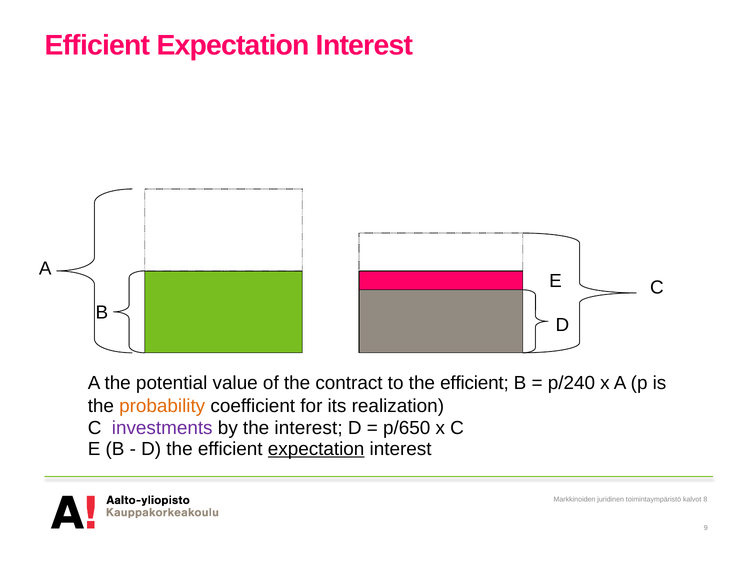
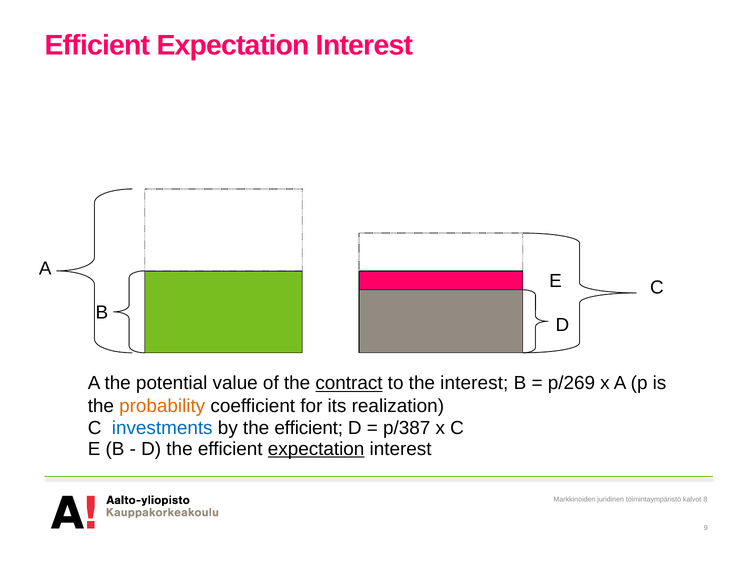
contract underline: none -> present (349, 383)
to the efficient: efficient -> interest (474, 383)
p/240: p/240 -> p/269 (571, 383)
investments colour: purple -> blue (162, 428)
by the interest: interest -> efficient (309, 428)
p/650: p/650 -> p/387 (407, 428)
